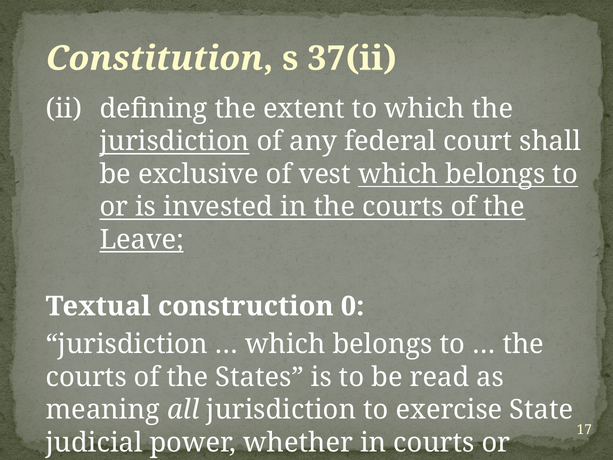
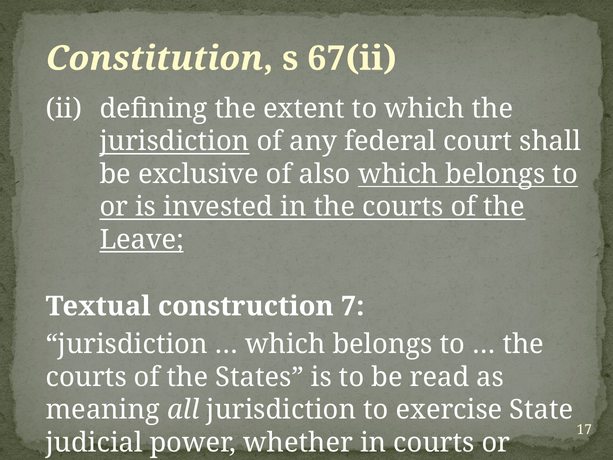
37(ii: 37(ii -> 67(ii (352, 59)
vest: vest -> also (325, 174)
0: 0 -> 7 (353, 306)
